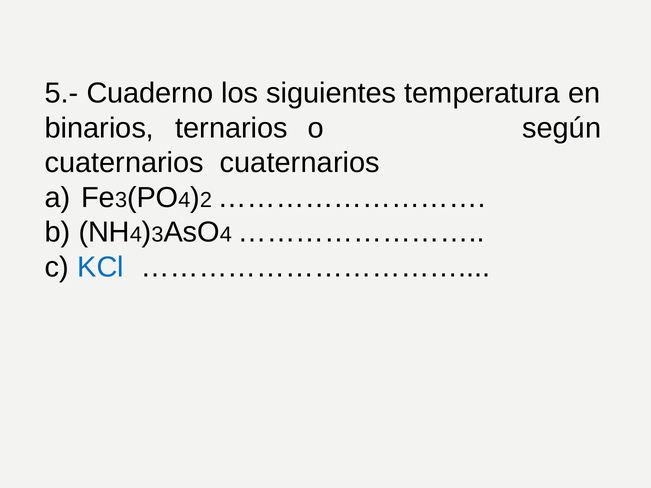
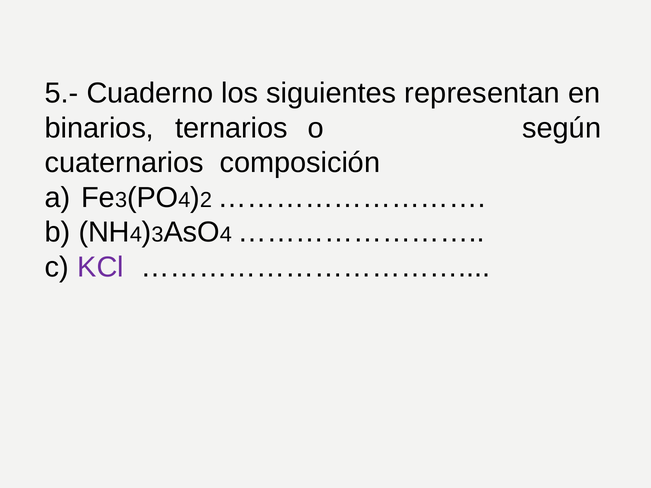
temperatura: temperatura -> representan (482, 93)
cuaternarios cuaternarios: cuaternarios -> composición (300, 163)
KCl colour: blue -> purple (101, 267)
